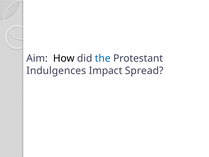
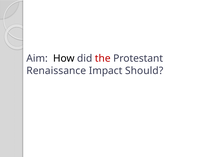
the colour: blue -> red (103, 58)
Indulgences: Indulgences -> Renaissance (56, 71)
Spread: Spread -> Should (144, 71)
